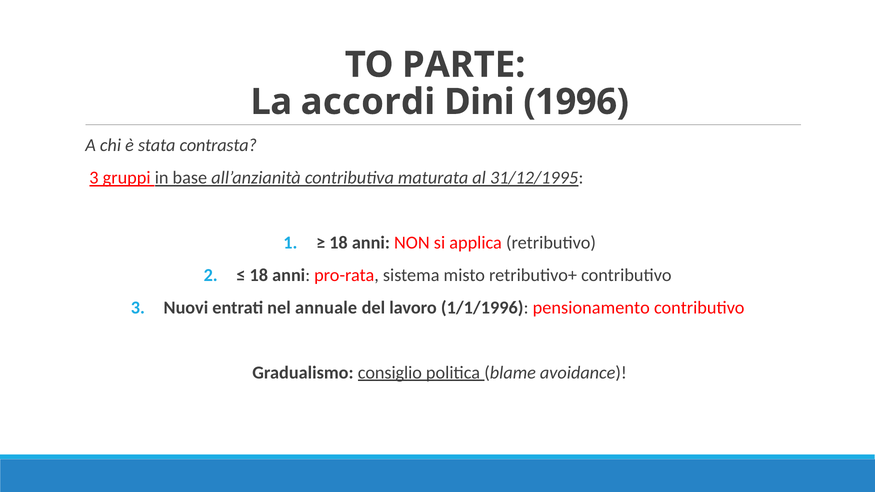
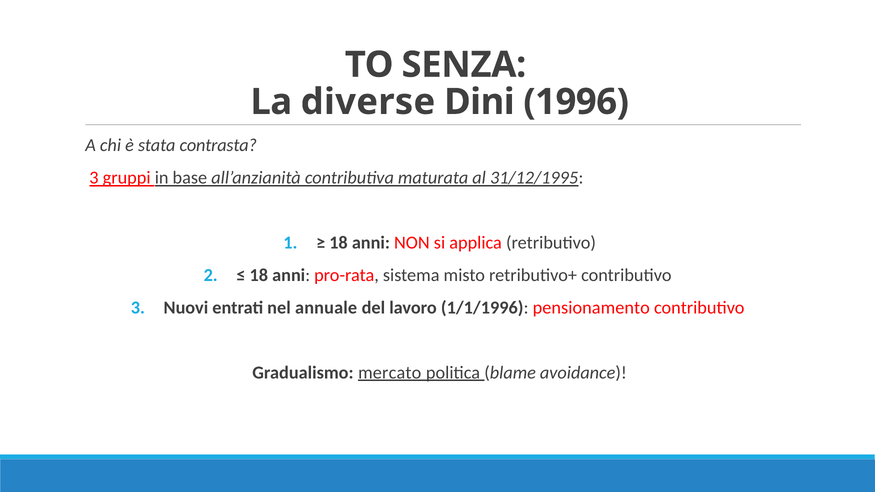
PARTE: PARTE -> SENZA (464, 65)
accordi: accordi -> diverse (368, 102)
consiglio: consiglio -> mercato (390, 373)
